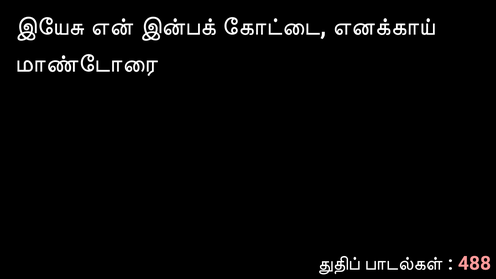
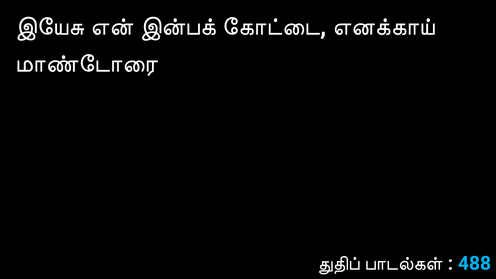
488 colour: pink -> light blue (474, 263)
